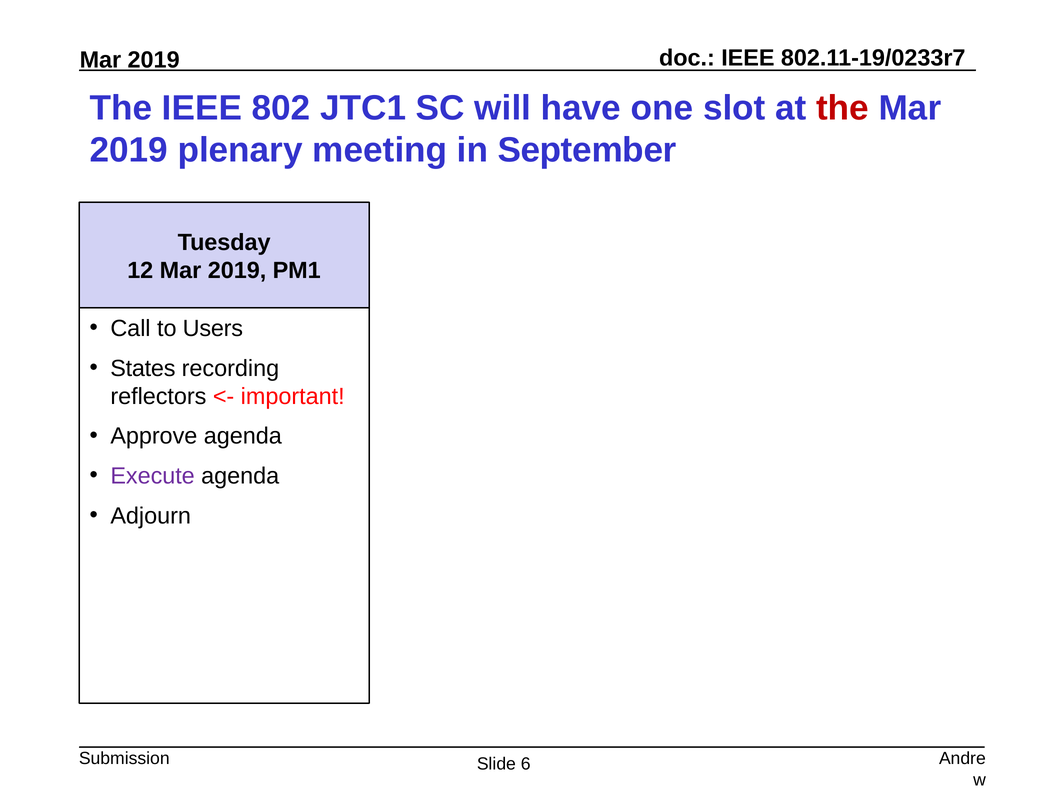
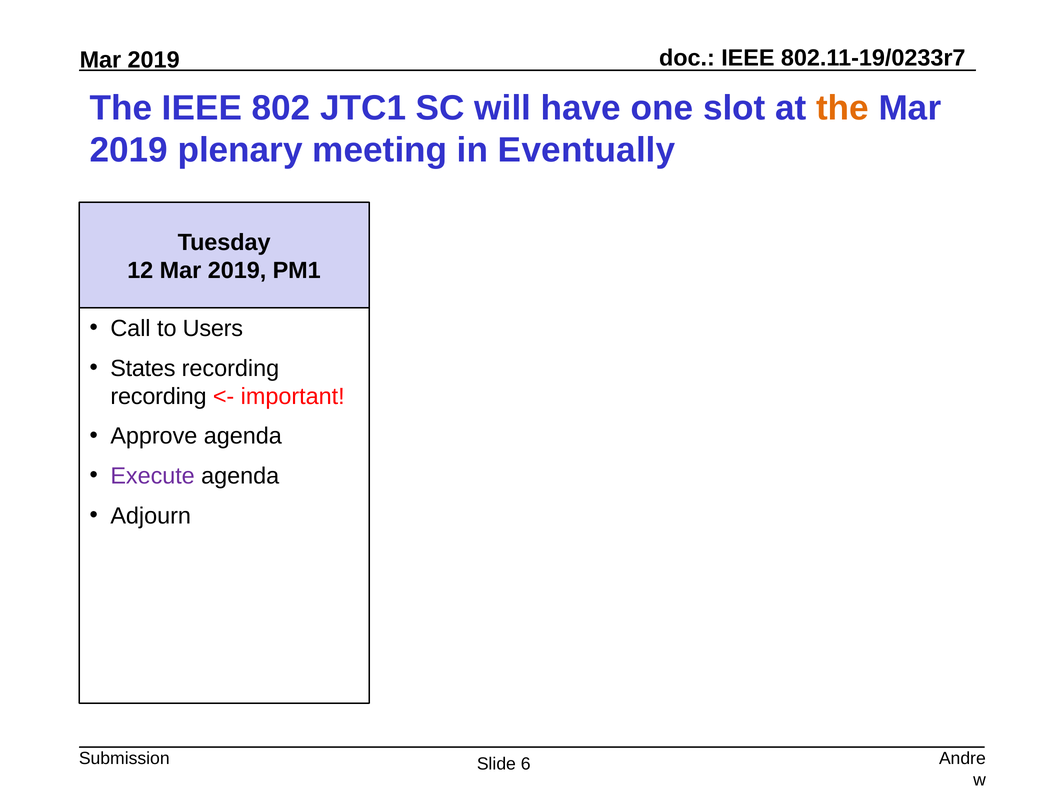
the colour: red -> orange (843, 108)
September: September -> Eventually (587, 150)
reflectors: reflectors -> recording (158, 397)
